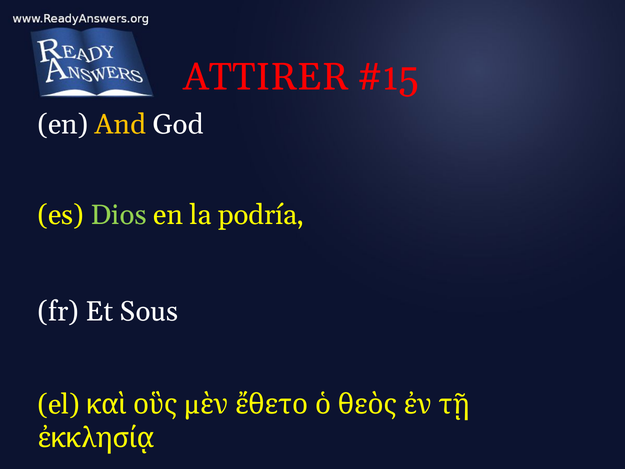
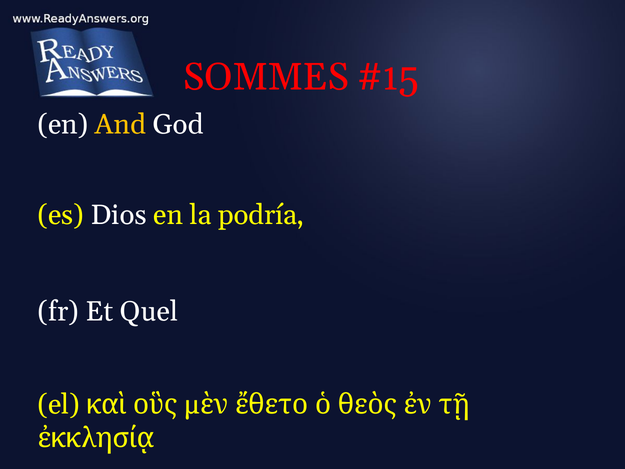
ATTIRER: ATTIRER -> SOMMES (266, 77)
Dios colour: light green -> white (119, 215)
Sous: Sous -> Quel (149, 311)
